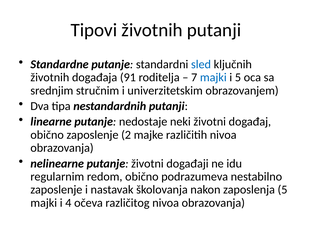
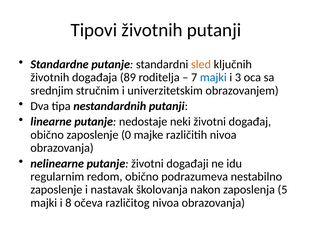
sled colour: blue -> orange (201, 64)
91: 91 -> 89 (128, 77)
i 5: 5 -> 3 (238, 77)
2: 2 -> 0 (126, 135)
4: 4 -> 8 (68, 203)
